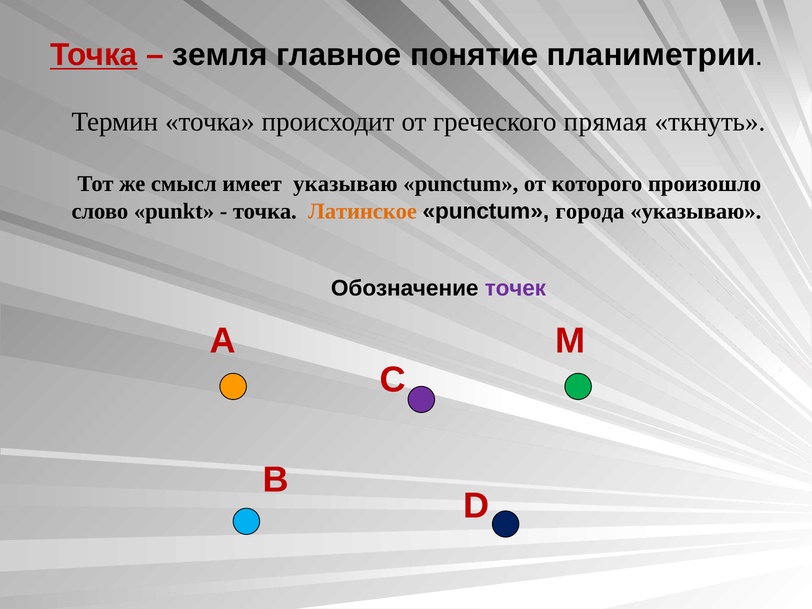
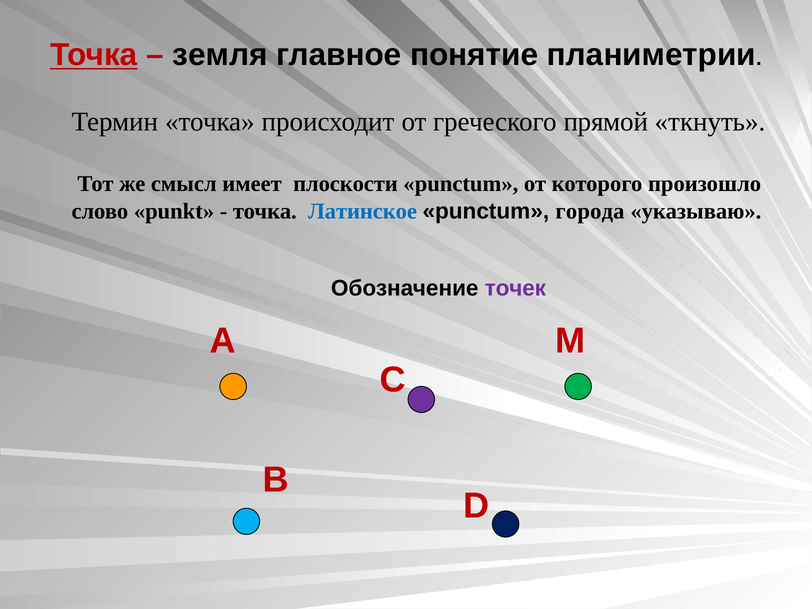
прямая: прямая -> прямой (606, 122)
имеет указываю: указываю -> плоскости (345, 184)
Латинское colour: orange -> blue (362, 211)
